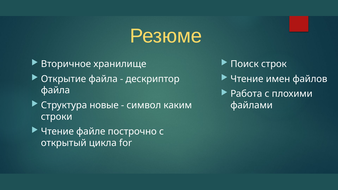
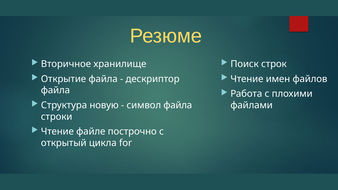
новые: новые -> новую (104, 105)
символ каким: каким -> файла (178, 105)
